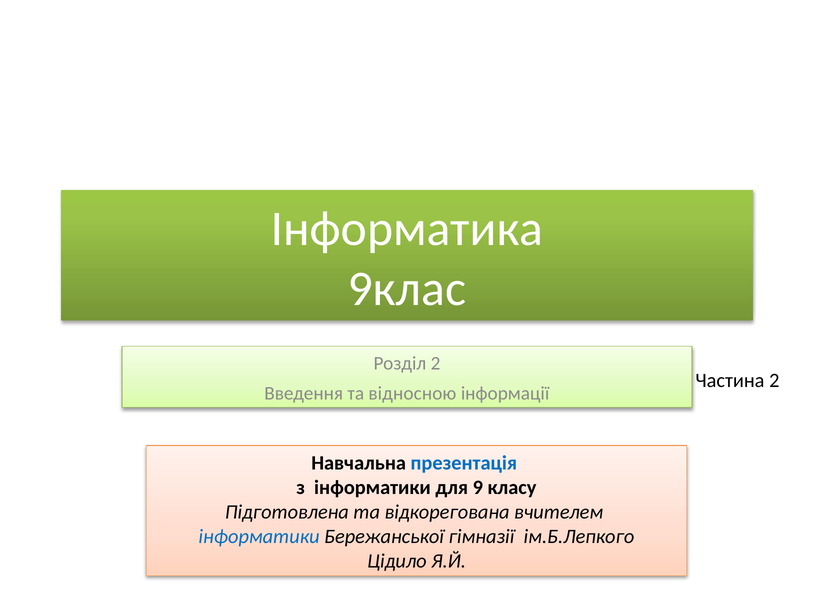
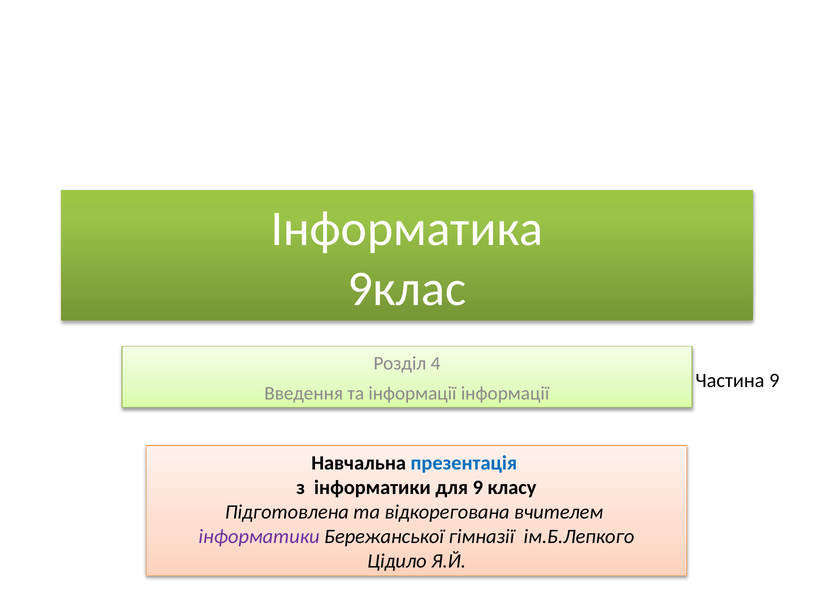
Розділ 2: 2 -> 4 (436, 363)
Частина 2: 2 -> 9 (774, 380)
та відносною: відносною -> інформації (412, 393)
інформатики colour: blue -> purple (259, 536)
